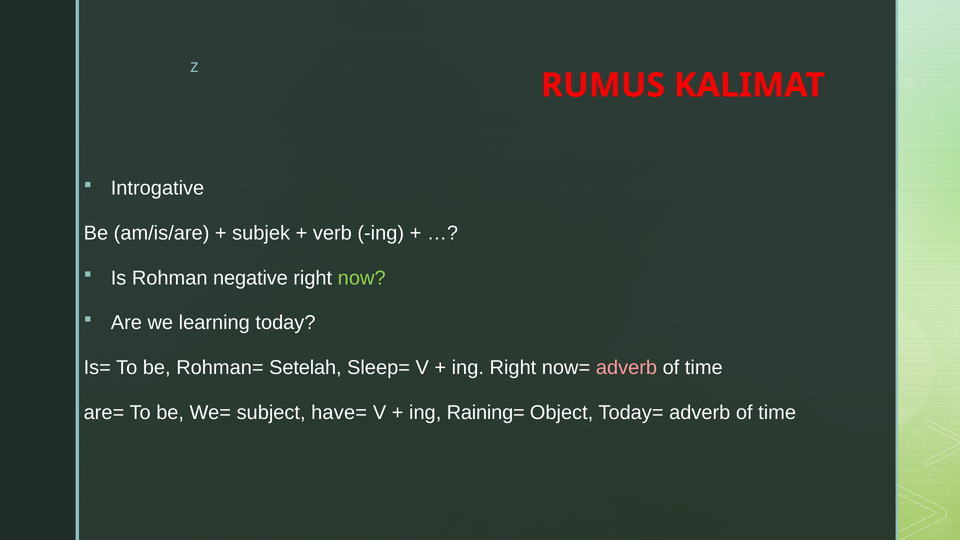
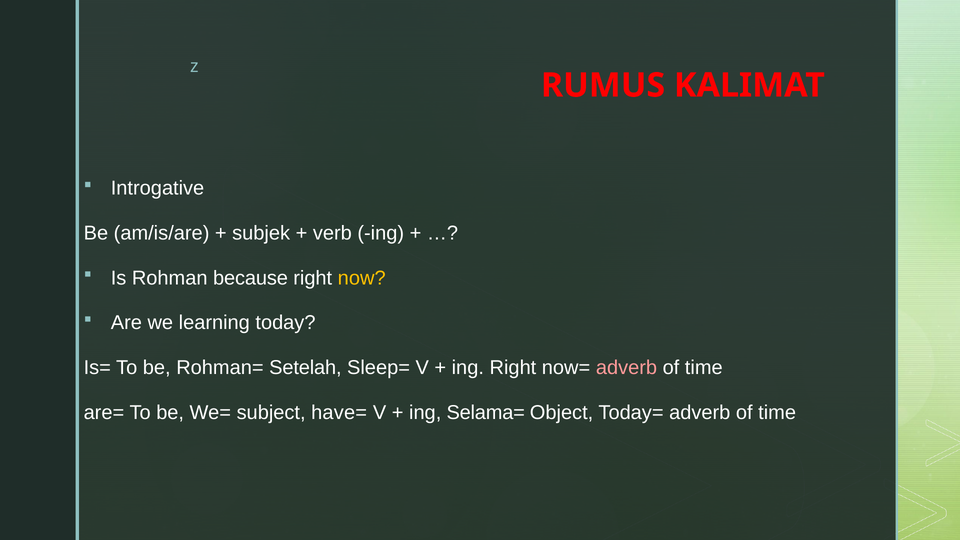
negative: negative -> because (250, 278)
now colour: light green -> yellow (362, 278)
Raining=: Raining= -> Selama= (486, 412)
